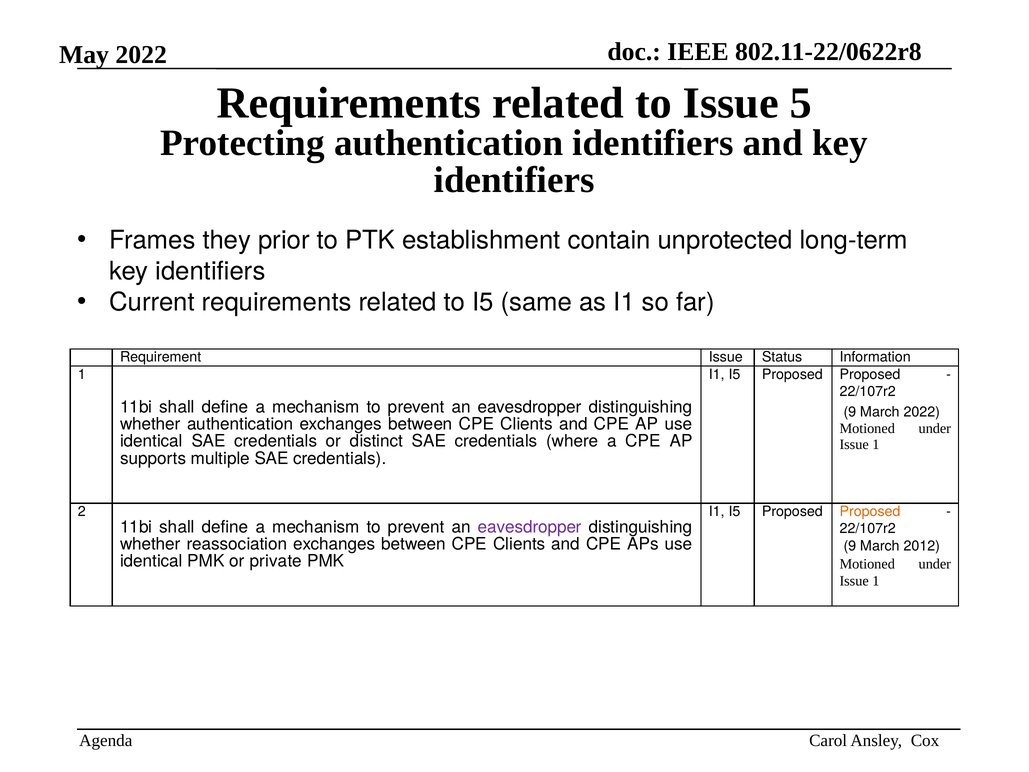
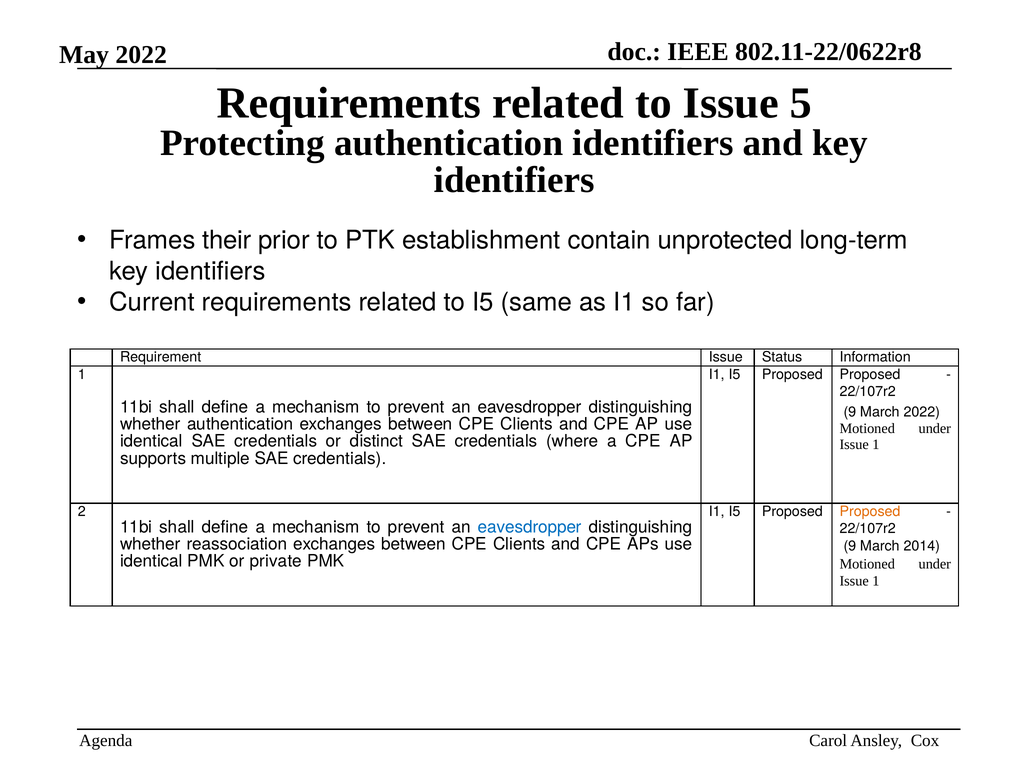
they: they -> their (227, 240)
eavesdropper colour: purple -> blue (530, 527)
2012: 2012 -> 2014 (922, 546)
